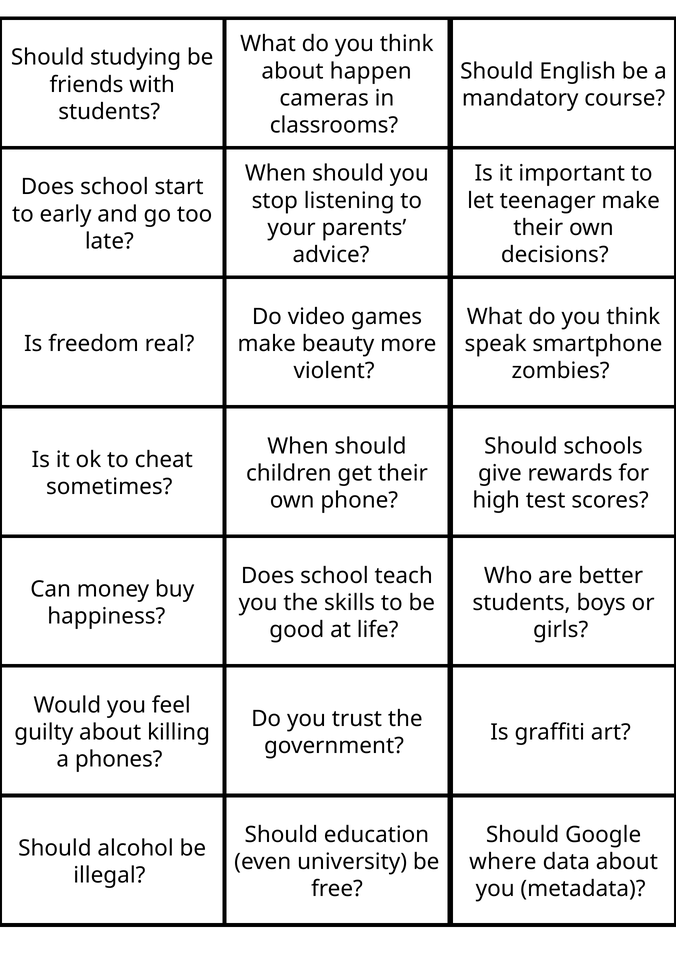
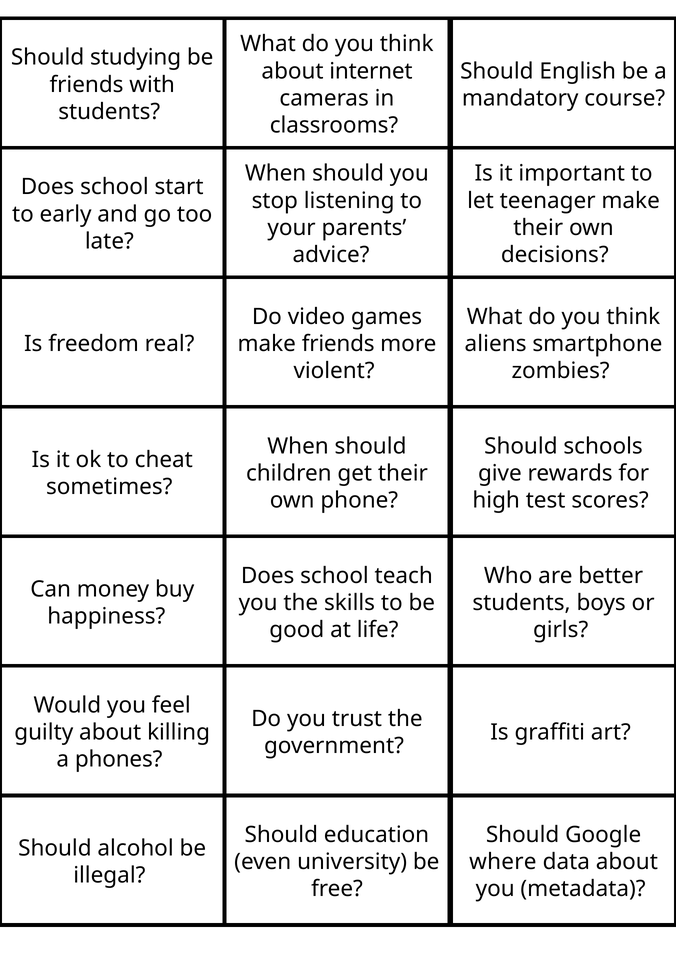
happen: happen -> internet (371, 71)
make beauty: beauty -> friends (338, 343)
speak: speak -> aliens (496, 343)
